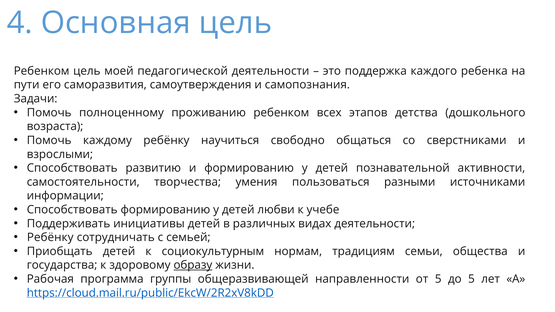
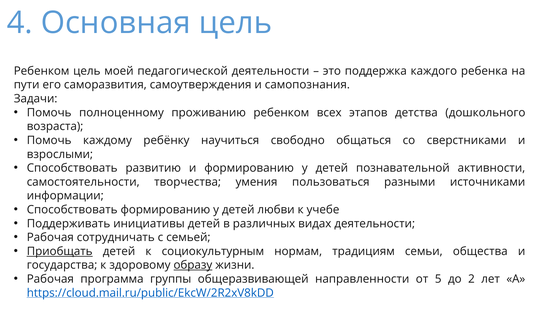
Ребёнку: Ребёнку -> Рабочая (50, 238)
Приобщать underline: none -> present (60, 251)
до 5: 5 -> 2 (471, 279)
